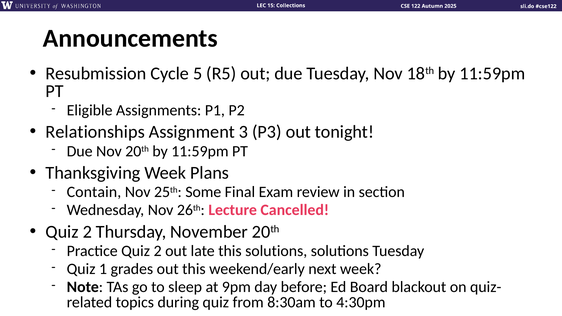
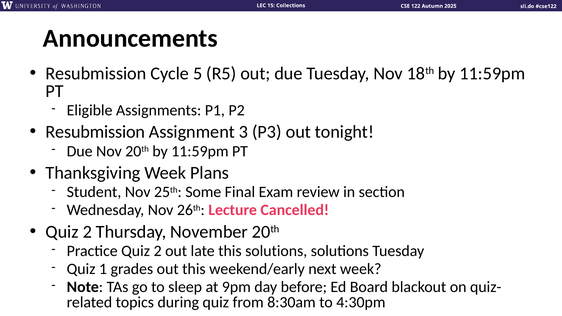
Relationships: Relationships -> Resubmission (95, 132)
Contain: Contain -> Student (94, 192)
